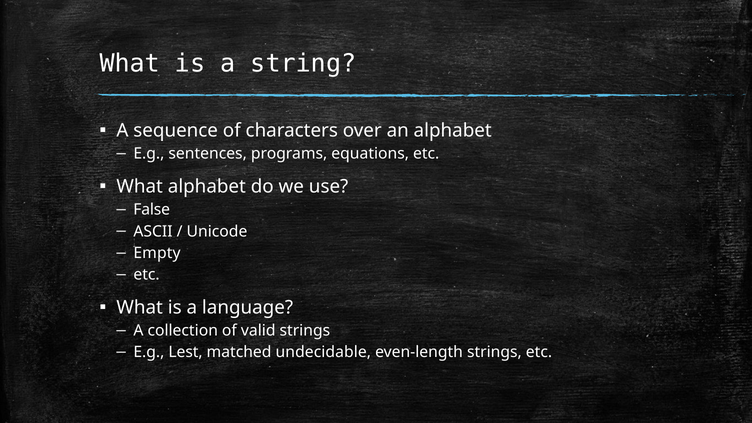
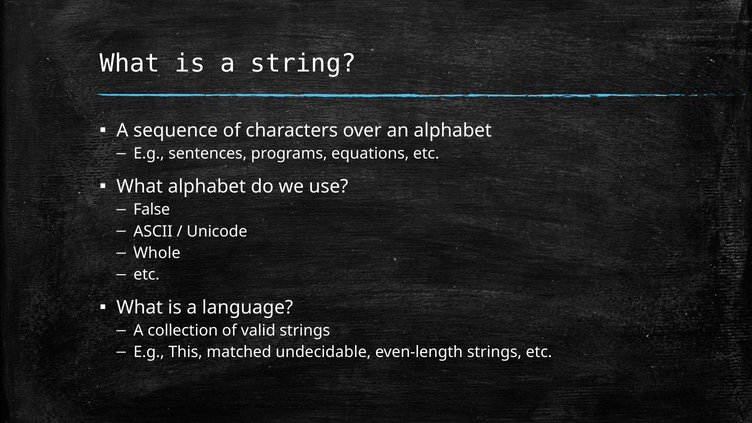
Empty: Empty -> Whole (157, 253)
Lest: Lest -> This (186, 352)
